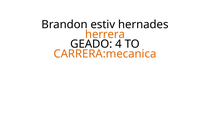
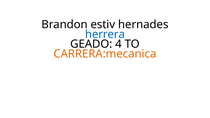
herrera colour: orange -> blue (105, 34)
